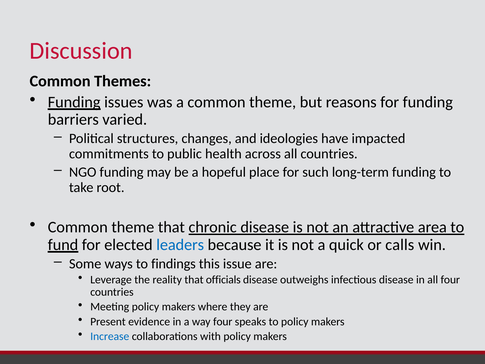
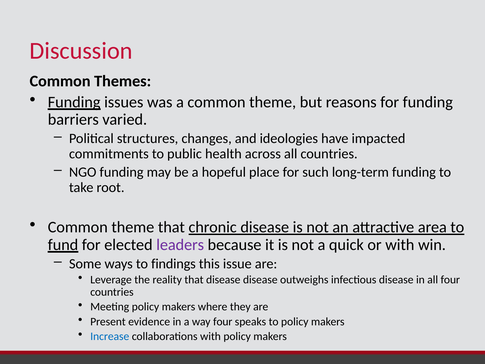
leaders colour: blue -> purple (180, 245)
or calls: calls -> with (400, 245)
that officials: officials -> disease (223, 279)
